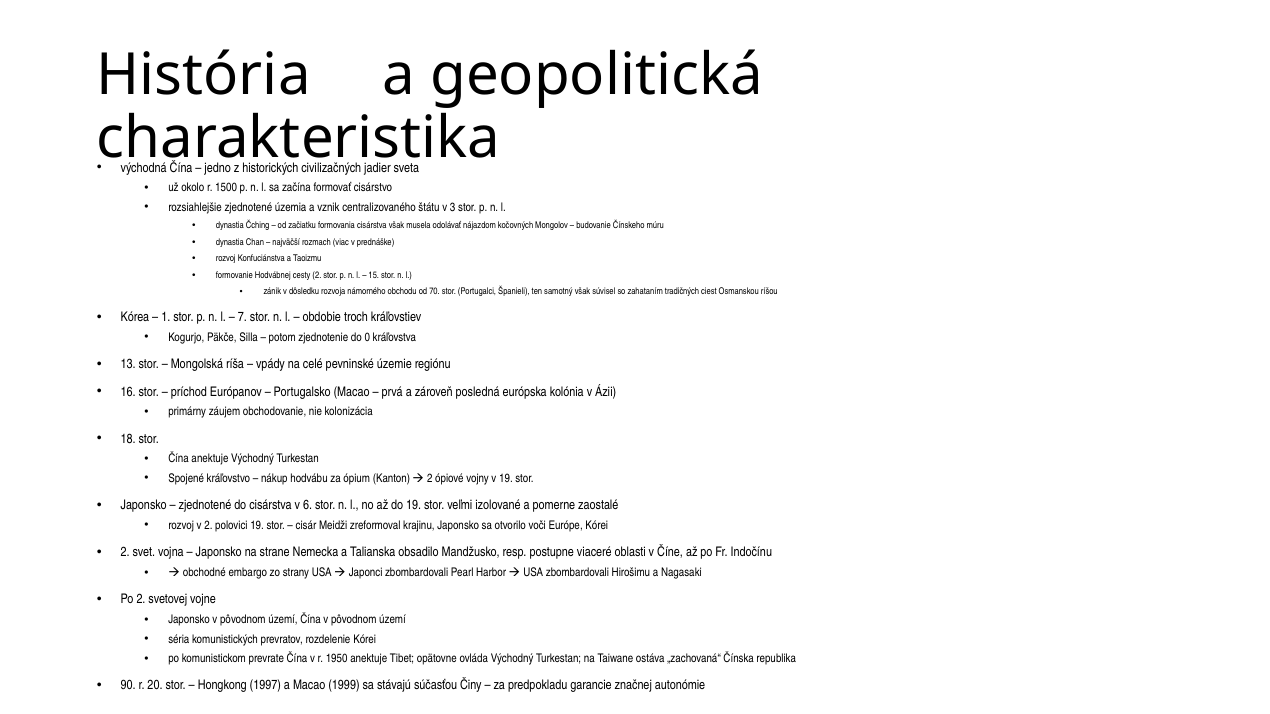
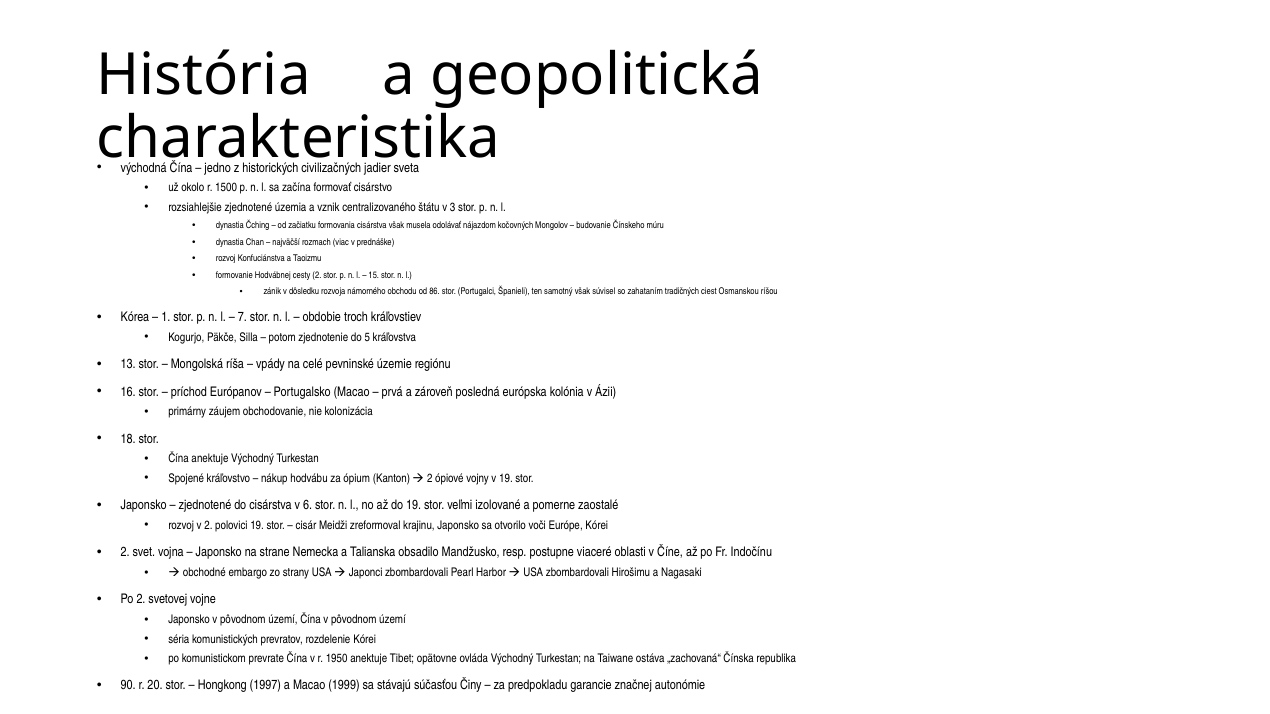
70: 70 -> 86 (435, 292)
0: 0 -> 5 (367, 338)
